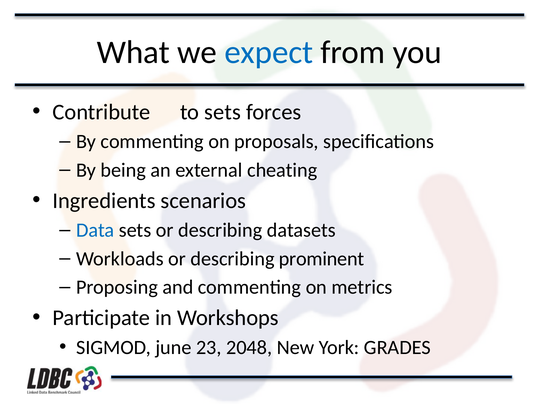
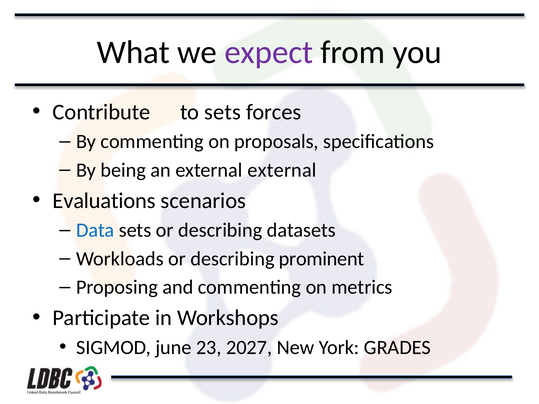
expect colour: blue -> purple (269, 52)
external cheating: cheating -> external (282, 170)
Ingredients: Ingredients -> Evaluations (104, 201)
2048: 2048 -> 2027 (249, 348)
